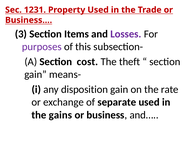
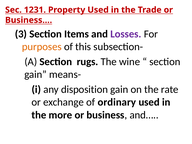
purposes colour: purple -> orange (42, 47)
cost: cost -> rugs (88, 62)
theft: theft -> wine (130, 62)
separate: separate -> ordinary (117, 102)
gains: gains -> more (60, 115)
